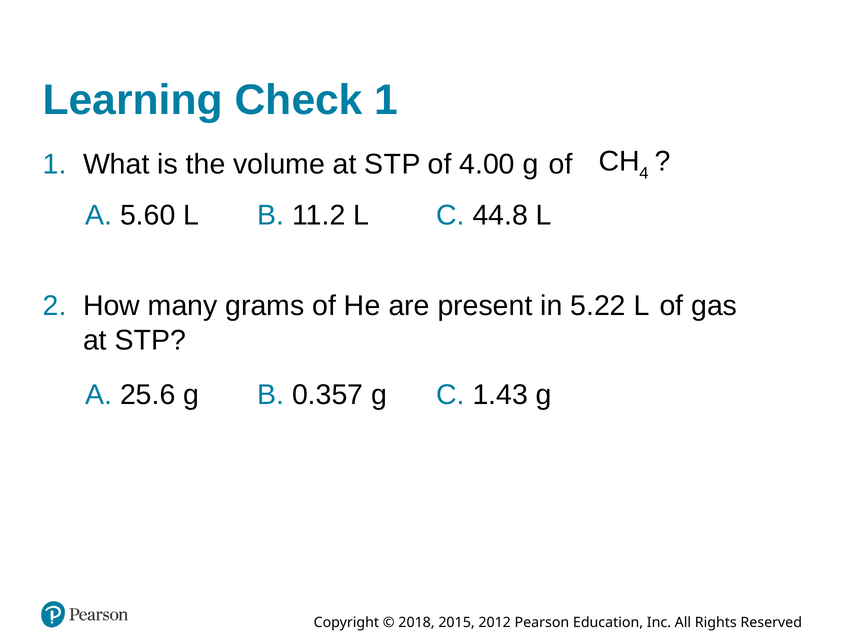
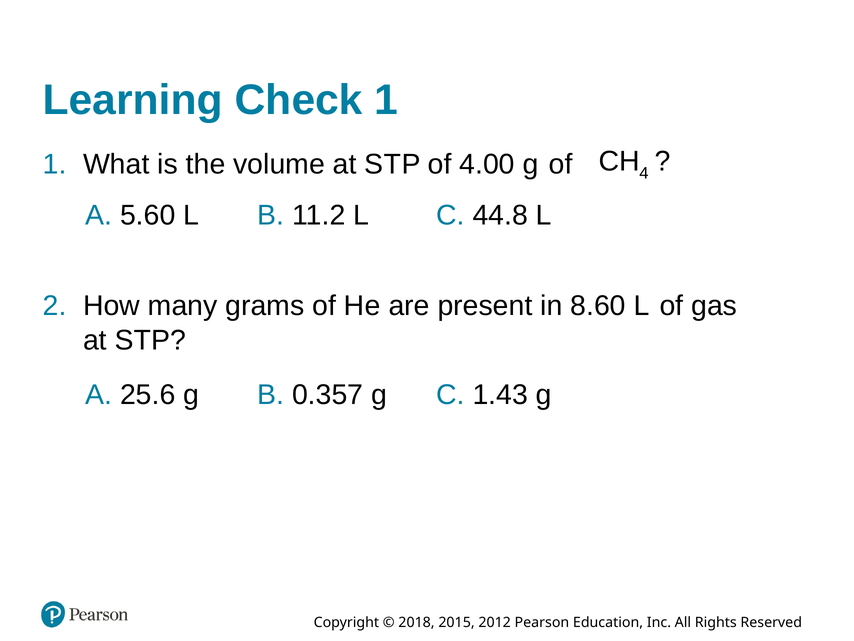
5.22: 5.22 -> 8.60 (598, 306)
